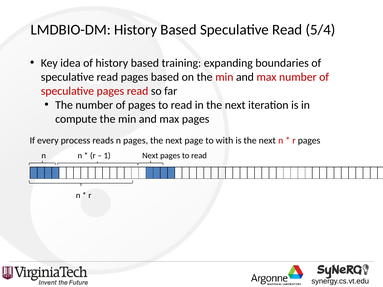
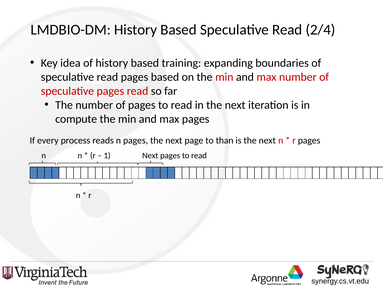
5/4: 5/4 -> 2/4 (321, 30)
with: with -> than (225, 141)
